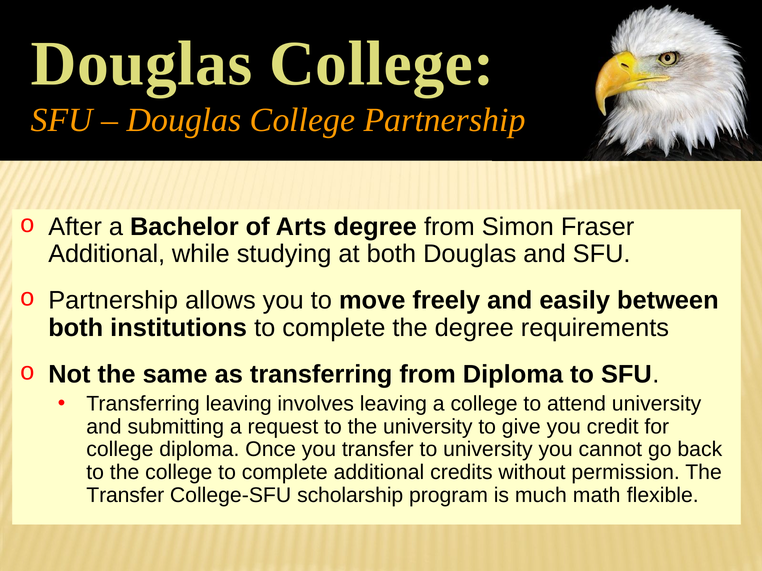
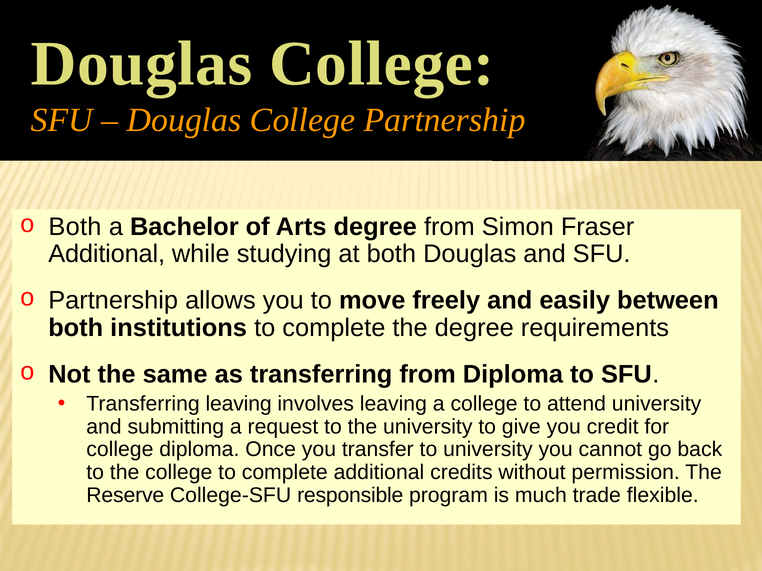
After: After -> Both (75, 227)
Transfer: Transfer -> Reserve (125, 495)
scholarship: scholarship -> responsible (350, 495)
math: math -> trade (597, 495)
